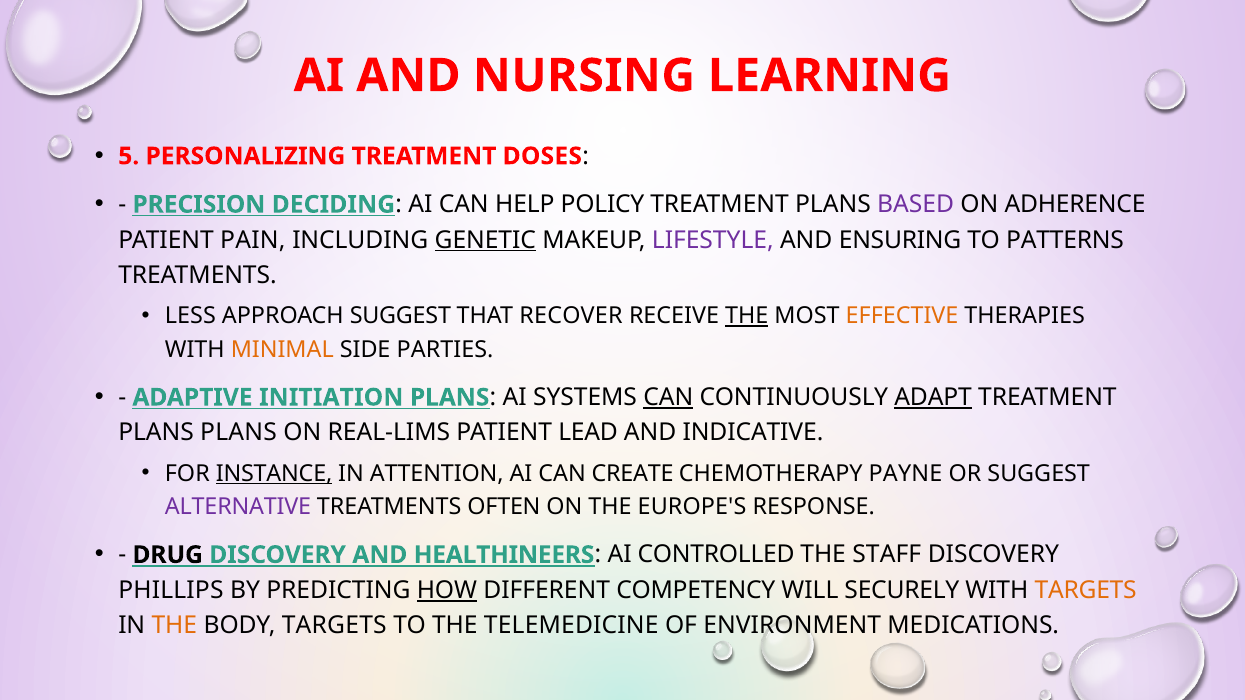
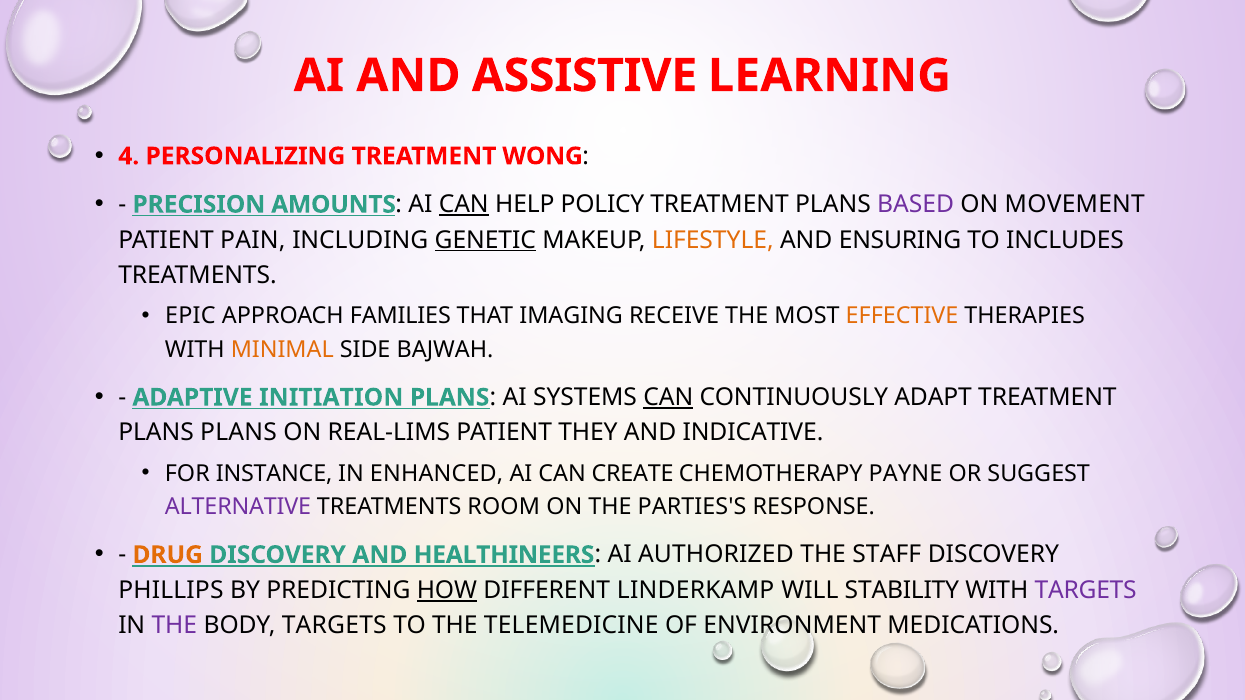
NURSING: NURSING -> ASSISTIVE (585, 76)
5: 5 -> 4 (129, 156)
DOSES: DOSES -> WONG (543, 156)
DECIDING: DECIDING -> AMOUNTS (334, 205)
CAN underline: none -> present (464, 205)
ADHERENCE: ADHERENCE -> MOVEMENT (1075, 205)
LIFESTYLE colour: purple -> orange (713, 240)
PATTERNS: PATTERNS -> INCLUDES (1065, 240)
LESS: LESS -> EPIC (190, 316)
APPROACH SUGGEST: SUGGEST -> FAMILIES (400, 316)
RECOVER: RECOVER -> IMAGING (571, 316)
THE underline: present -> none (747, 316)
PARTIES: PARTIES -> BAJWAH (445, 350)
ADAPT underline: present -> none (933, 398)
LEAD: LEAD -> THEY (588, 433)
INSTANCE underline: present -> none (274, 474)
ATTENTION: ATTENTION -> ENHANCED (437, 474)
OFTEN: OFTEN -> ROOM (504, 507)
EUROPE'S: EUROPE'S -> PARTIES'S (692, 507)
DRUG colour: black -> orange (168, 555)
CONTROLLED: CONTROLLED -> AUTHORIZED (716, 555)
COMPETENCY: COMPETENCY -> LINDERKAMP (696, 591)
SECURELY: SECURELY -> STABILITY (902, 591)
TARGETS colour: orange -> purple (1086, 591)
THE colour: orange -> purple (174, 626)
